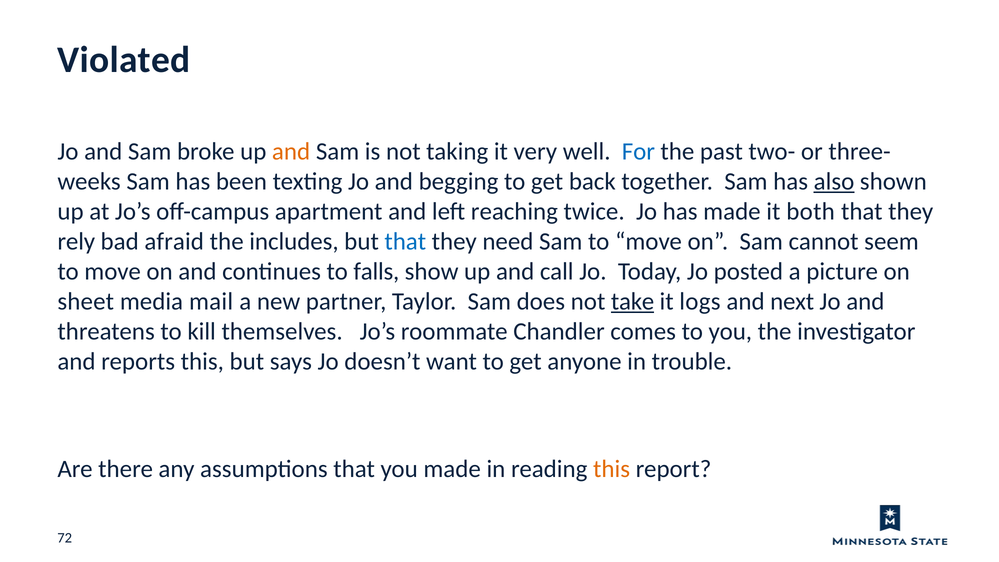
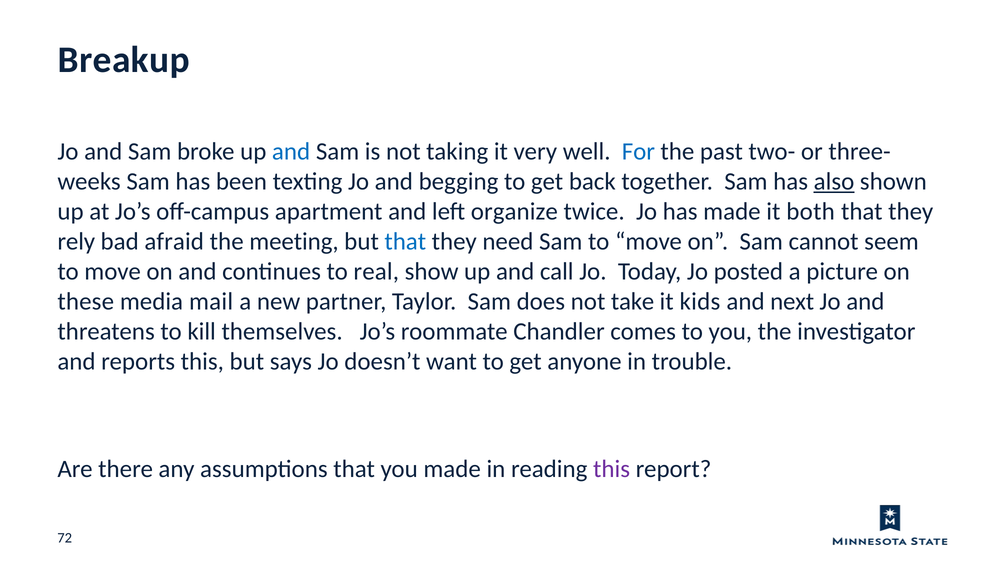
Violated: Violated -> Breakup (124, 60)
and colour: orange -> blue (291, 152)
reaching: reaching -> organize (514, 212)
includes: includes -> meeting (294, 242)
falls: falls -> real (376, 271)
sheet: sheet -> these (86, 301)
take underline: present -> none (633, 301)
logs: logs -> kids (700, 301)
this colour: orange -> purple (612, 469)
